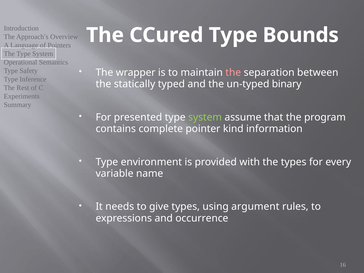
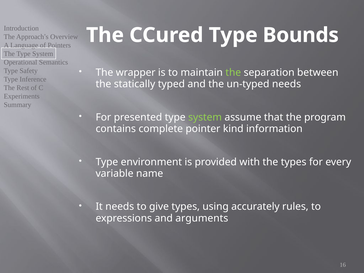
the colour: pink -> light green (233, 73)
un-typed binary: binary -> needs (287, 84)
argument: argument -> accurately (255, 207)
occurrence: occurrence -> arguments (202, 218)
